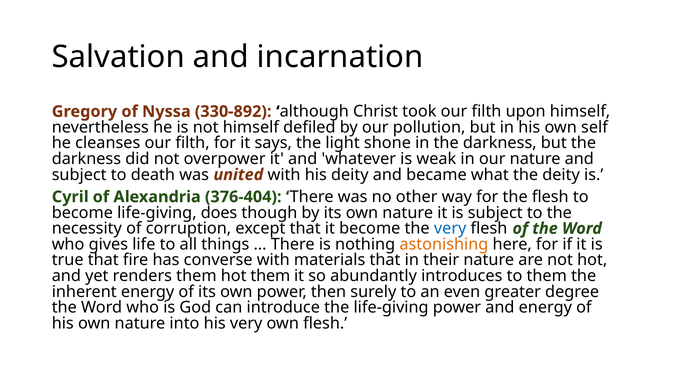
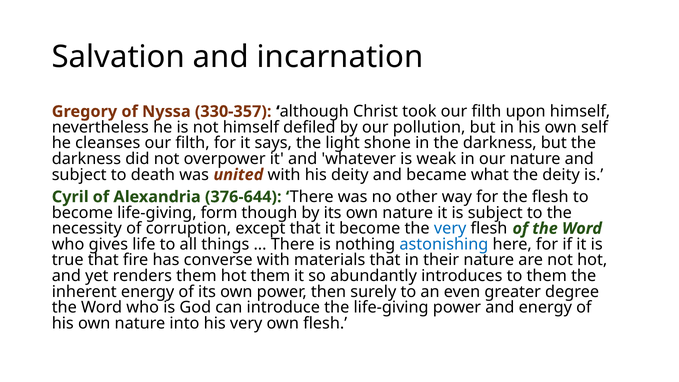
330-892: 330-892 -> 330-357 (233, 111)
376-404: 376-404 -> 376-644 (243, 197)
does: does -> form (219, 213)
astonishing colour: orange -> blue (444, 244)
